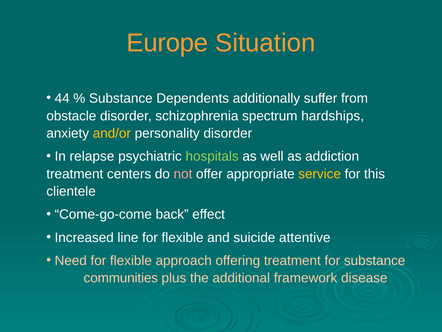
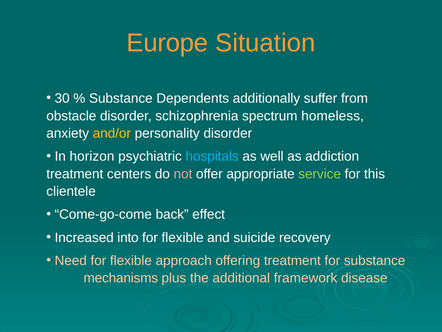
44: 44 -> 30 (62, 98)
hardships: hardships -> homeless (333, 116)
relapse: relapse -> horizon (92, 156)
hospitals colour: light green -> light blue (212, 156)
service colour: yellow -> light green (320, 174)
line: line -> into (128, 237)
attentive: attentive -> recovery (305, 237)
communities: communities -> mechanisms (121, 278)
